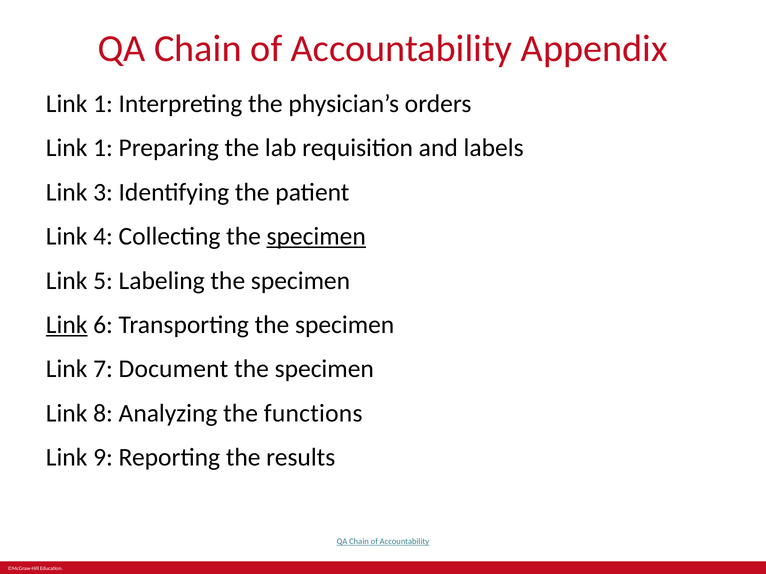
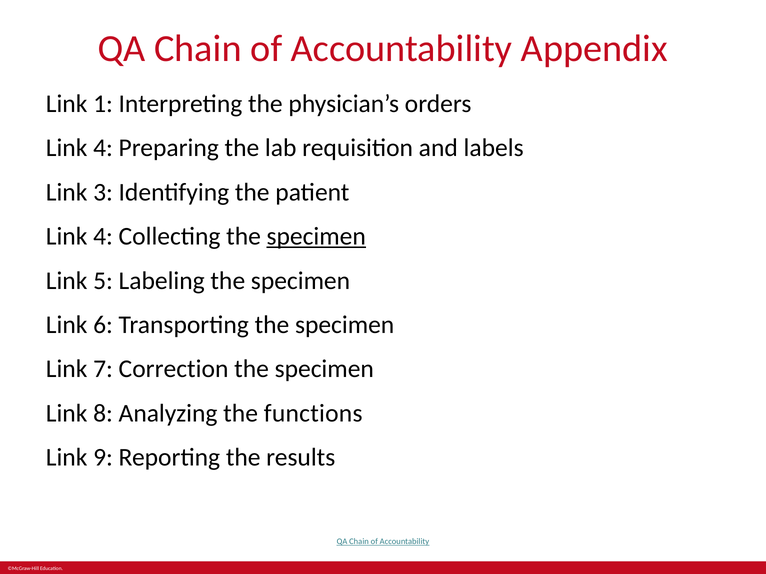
1: 1 -> 4 (103, 148)
Link underline: present -> none (67, 325)
Document: Document -> Correction (174, 369)
